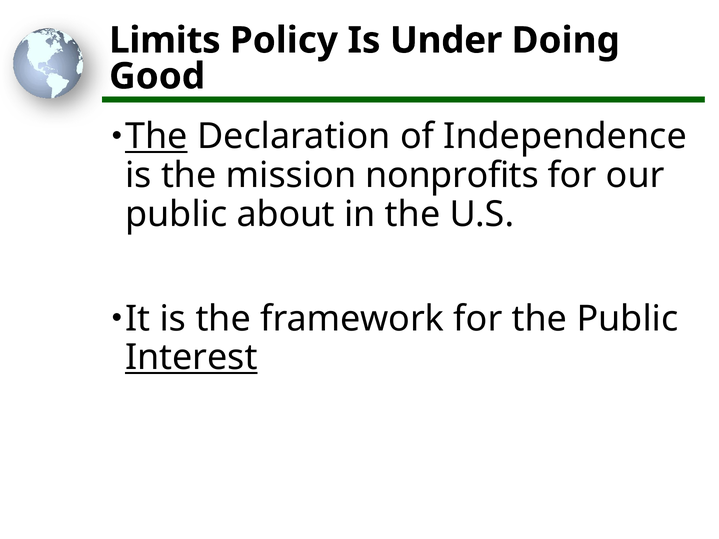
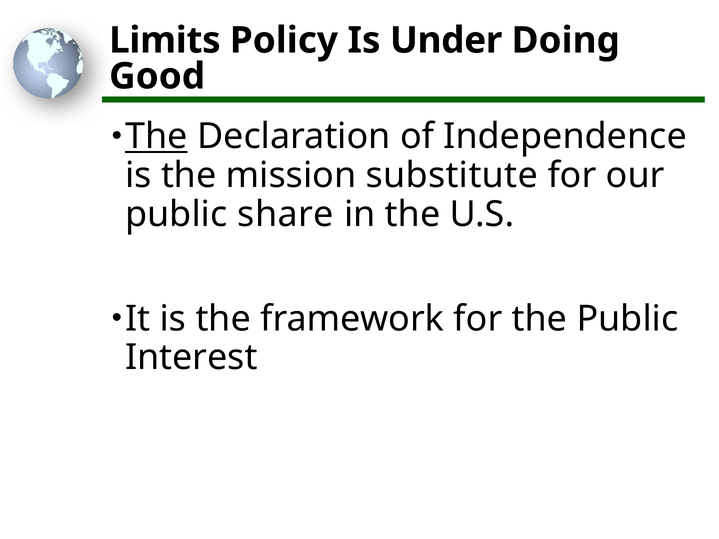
nonprofits: nonprofits -> substitute (452, 175)
about: about -> share (286, 214)
Interest underline: present -> none (191, 358)
